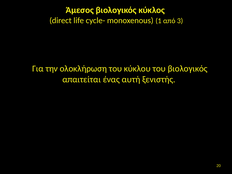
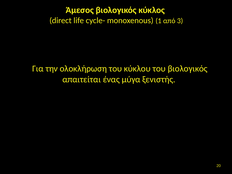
αυτή: αυτή -> μύγα (131, 79)
